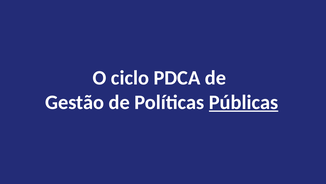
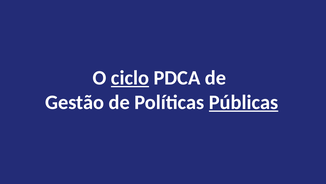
ciclo underline: none -> present (130, 78)
